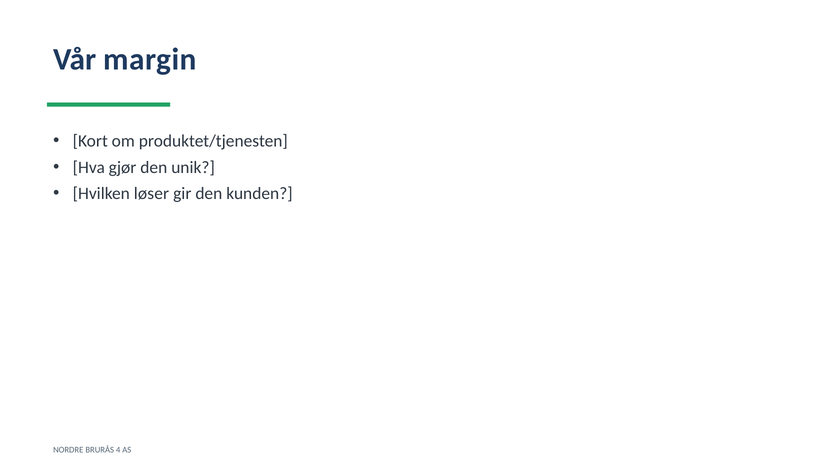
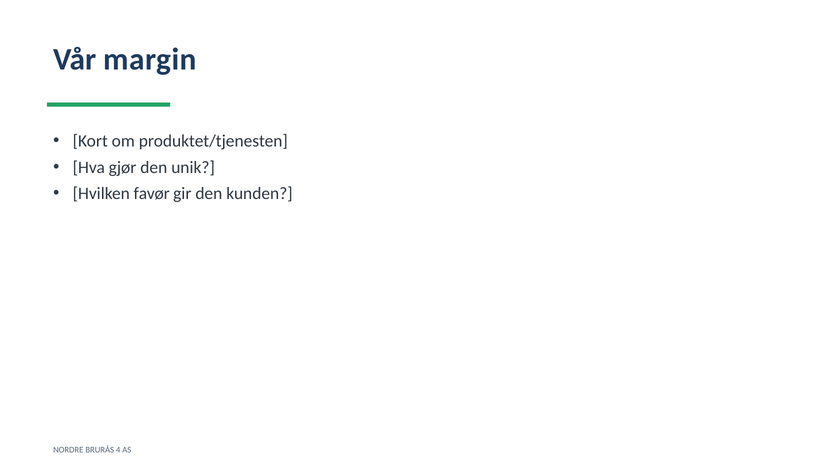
løser: løser -> favør (152, 194)
